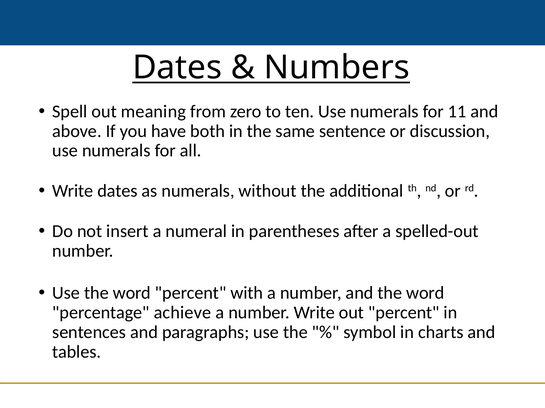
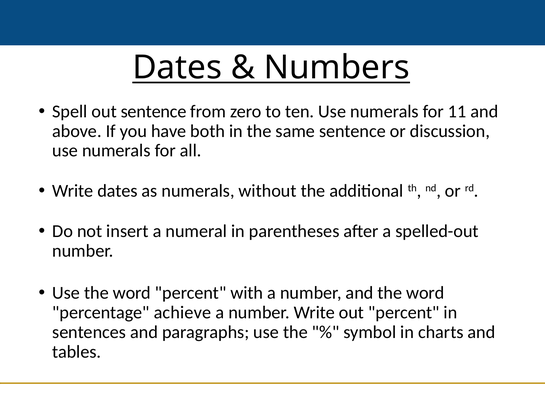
out meaning: meaning -> sentence (154, 112)
